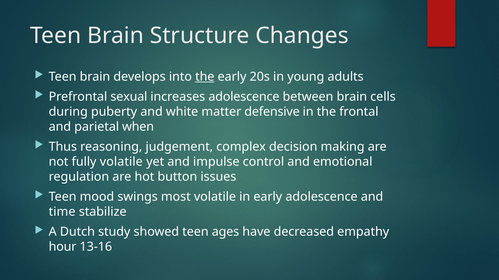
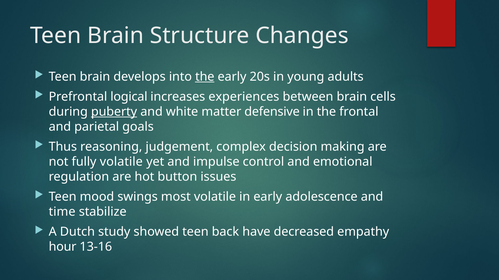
sexual: sexual -> logical (129, 97)
increases adolescence: adolescence -> experiences (244, 97)
puberty underline: none -> present (114, 112)
when: when -> goals (138, 127)
ages: ages -> back (225, 232)
